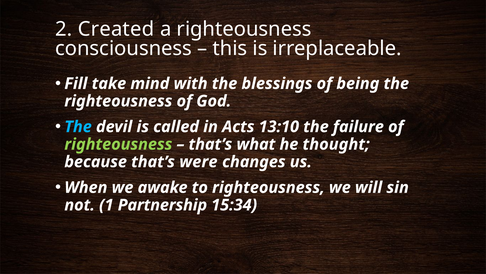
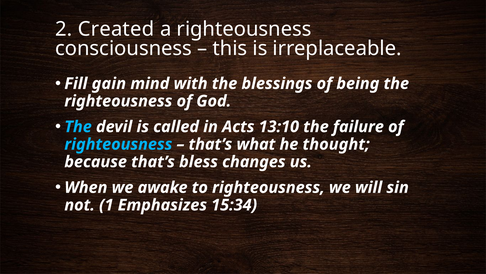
take: take -> gain (109, 83)
righteousness colour: light green -> light blue (118, 144)
were: were -> bless (199, 162)
Partnership: Partnership -> Emphasizes (162, 205)
